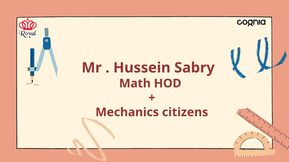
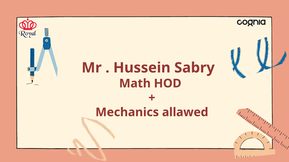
citizens: citizens -> allawed (185, 113)
